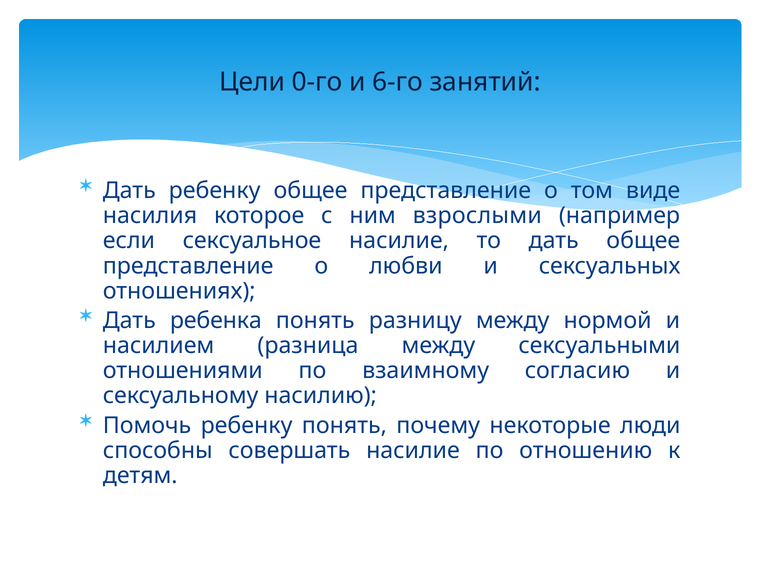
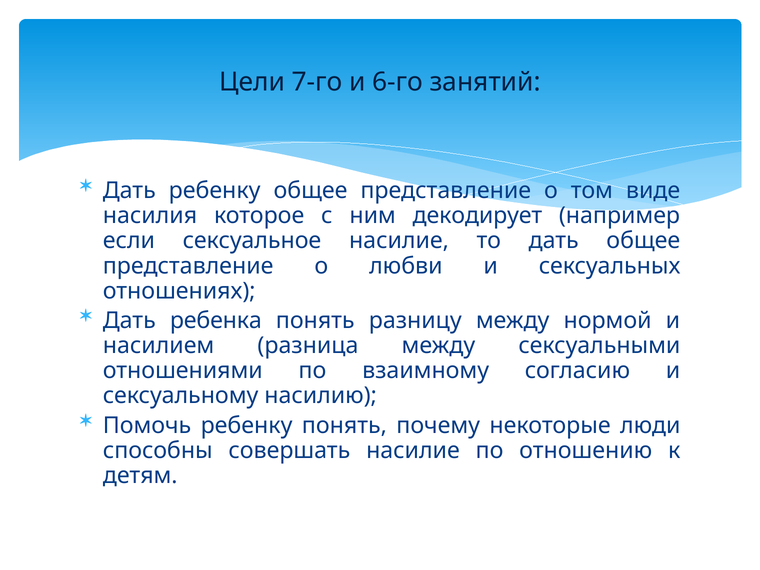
0-го: 0-го -> 7-го (317, 82)
взрослыми: взрослыми -> декодирует (477, 216)
